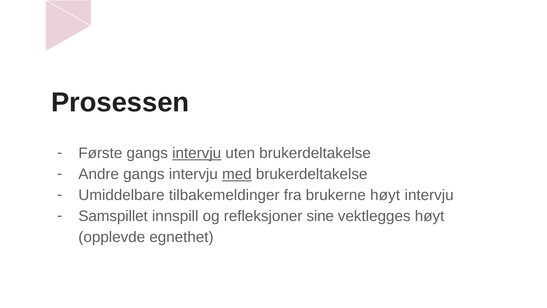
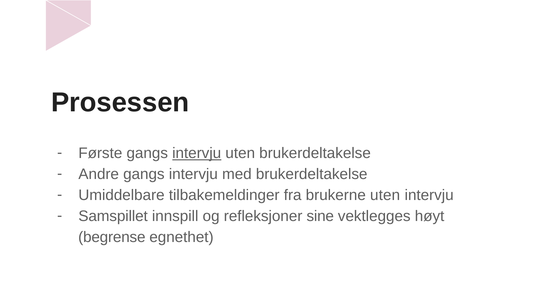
med underline: present -> none (237, 174)
brukerne høyt: høyt -> uten (385, 195)
opplevde: opplevde -> begrense (112, 237)
